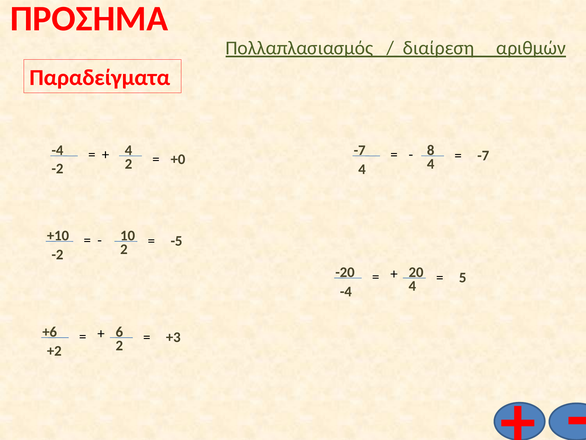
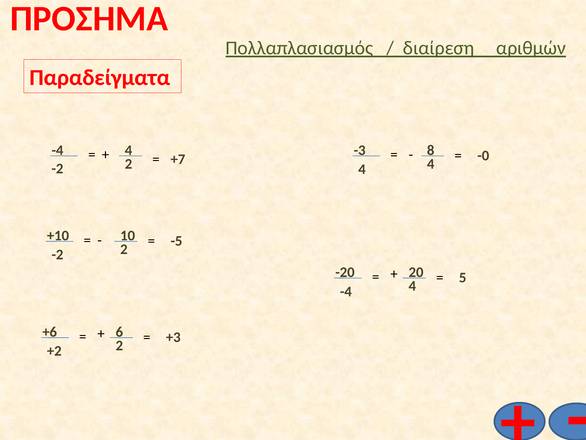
-7: -7 -> -3 (360, 150)
+0: +0 -> +7 (178, 159)
-7: -7 -> -0 (483, 155)
